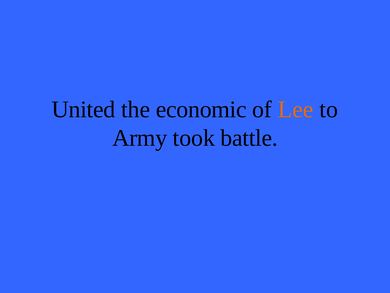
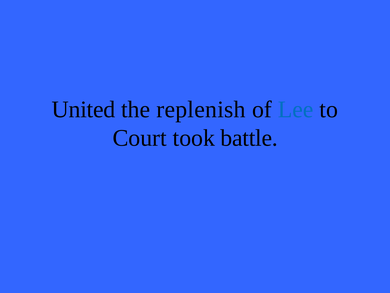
economic: economic -> replenish (201, 109)
Lee colour: orange -> blue (296, 109)
Army: Army -> Court (140, 138)
